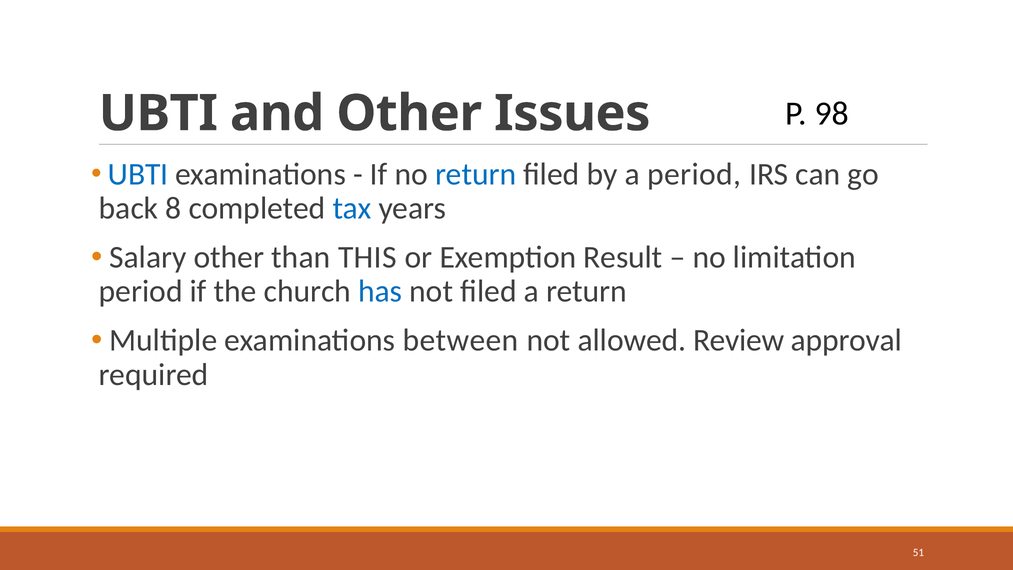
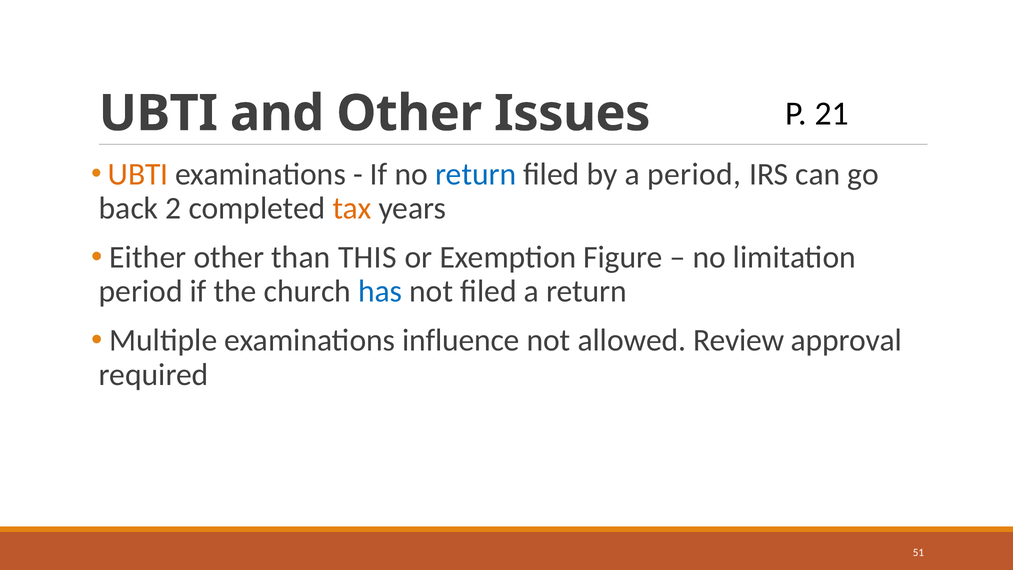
98: 98 -> 21 (832, 114)
UBTI colour: blue -> orange (138, 174)
8: 8 -> 2 (173, 208)
tax colour: blue -> orange (352, 208)
Salary: Salary -> Either (148, 257)
Result: Result -> Figure (623, 257)
between: between -> influence (461, 340)
